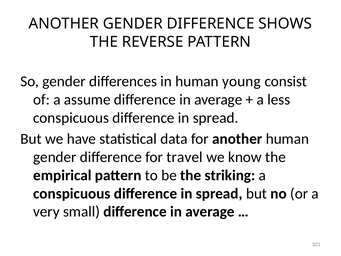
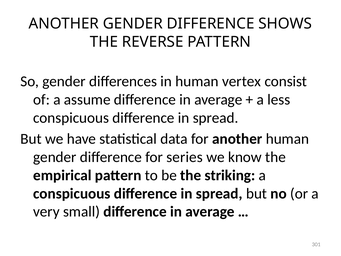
young: young -> vertex (242, 81)
travel: travel -> series (185, 157)
